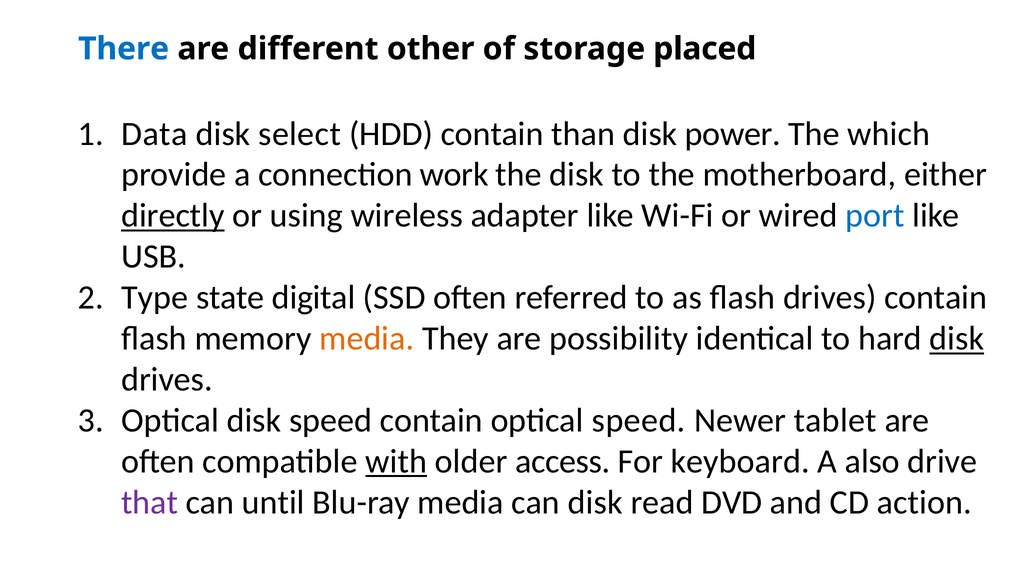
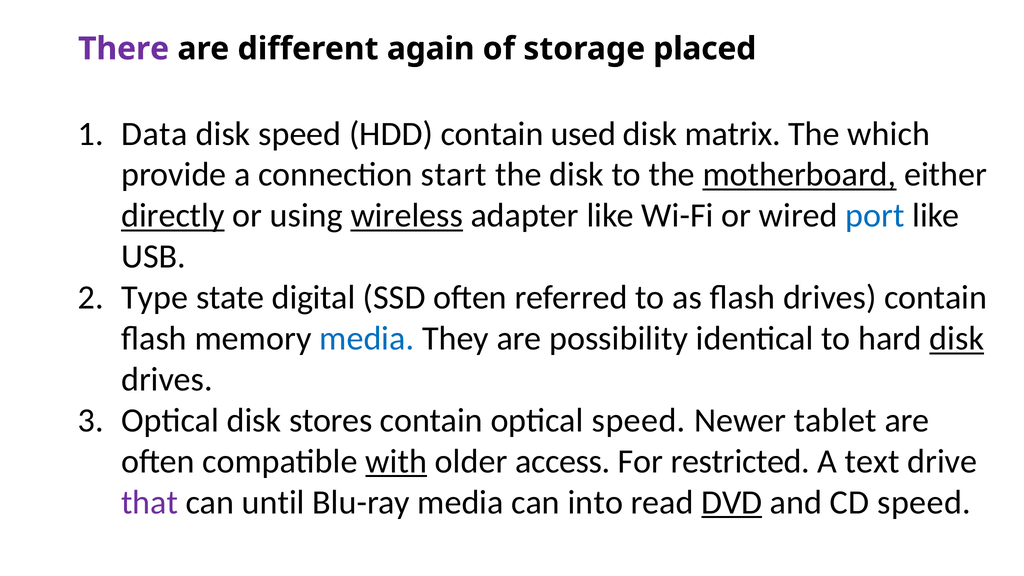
There colour: blue -> purple (124, 49)
other: other -> again (431, 49)
disk select: select -> speed (300, 134)
than: than -> used (583, 134)
power: power -> matrix (733, 134)
work: work -> start (454, 175)
motherboard underline: none -> present (799, 175)
wireless underline: none -> present (407, 216)
media colour: orange -> blue (367, 339)
disk speed: speed -> stores (331, 421)
keyboard: keyboard -> restricted (740, 462)
also: also -> text (872, 462)
can disk: disk -> into (595, 502)
DVD underline: none -> present (732, 502)
CD action: action -> speed (924, 502)
